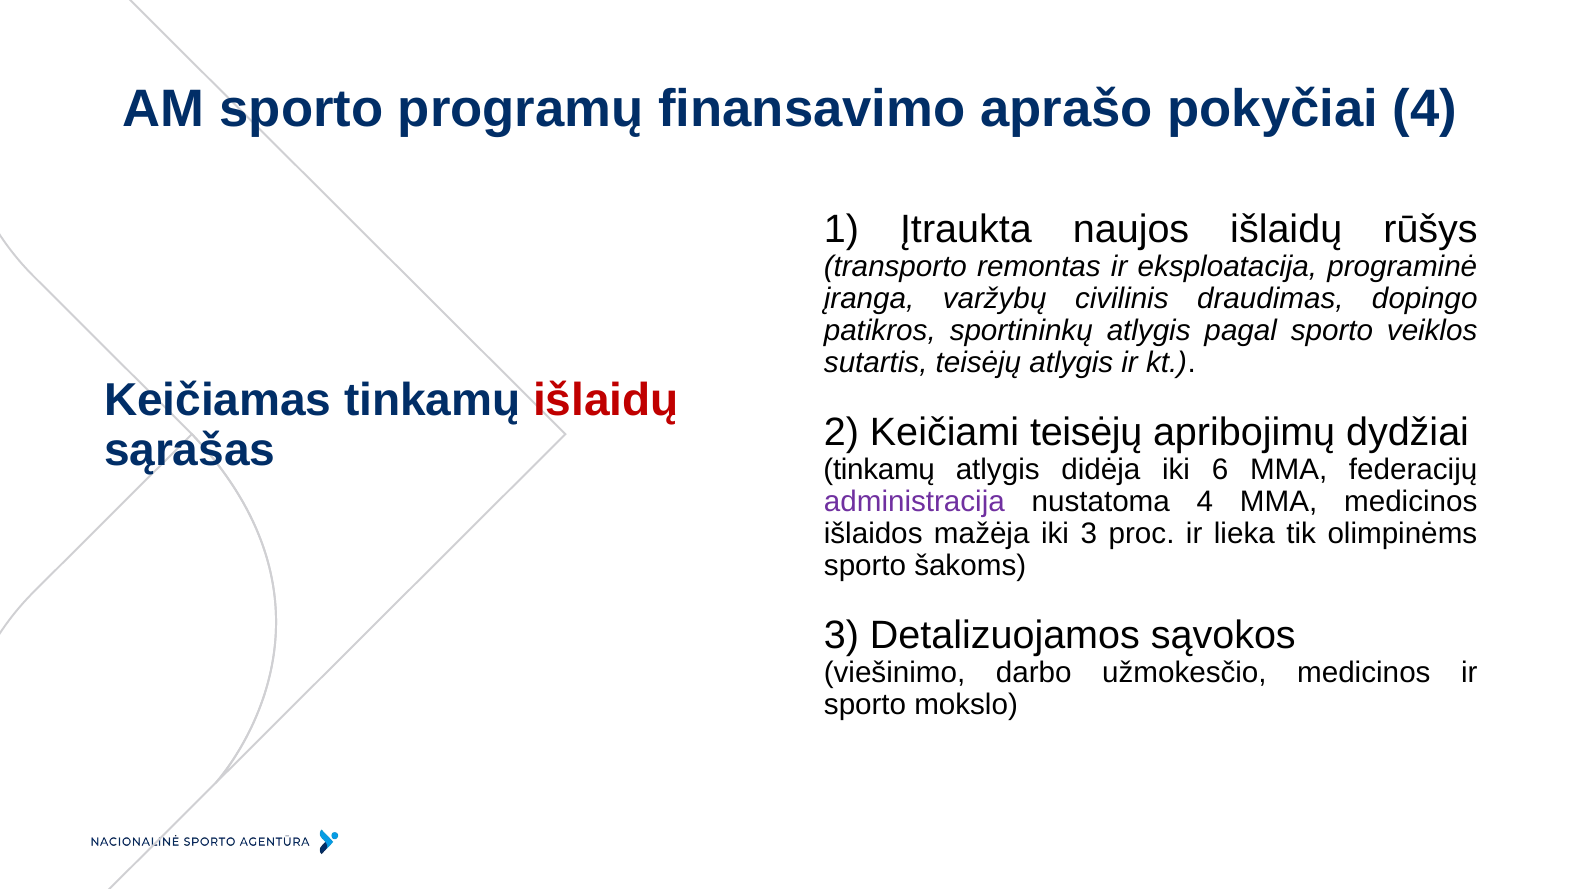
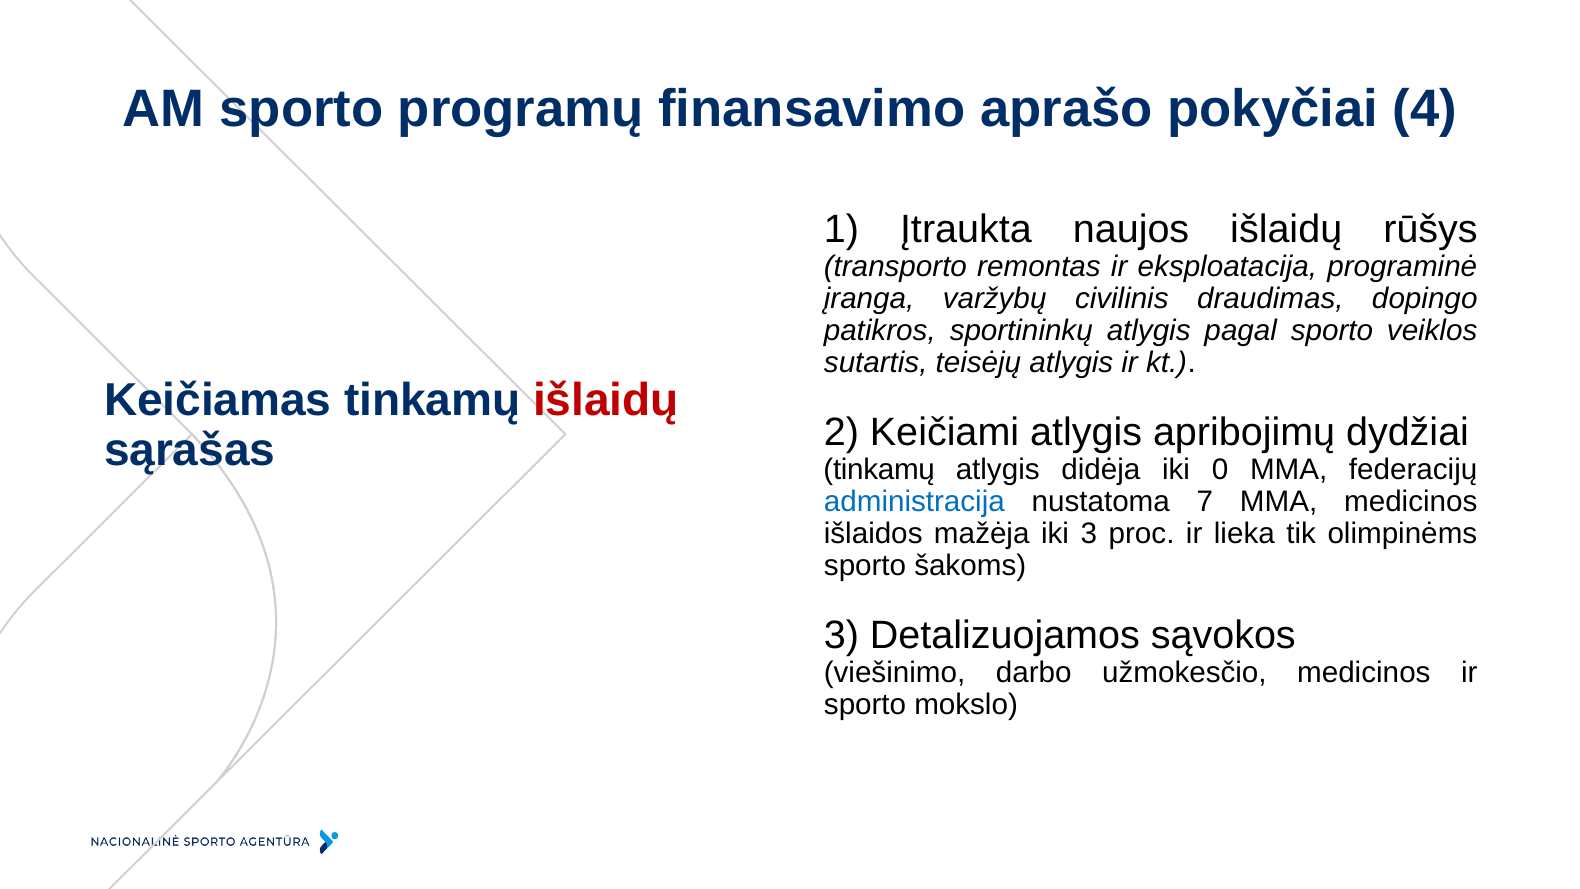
Keičiami teisėjų: teisėjų -> atlygis (1086, 432)
6: 6 -> 0 (1220, 470)
administracija colour: purple -> blue (914, 502)
nustatoma 4: 4 -> 7 (1205, 502)
